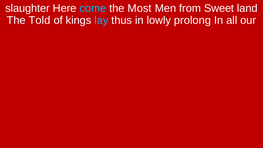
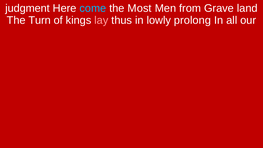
slaughter: slaughter -> judgment (28, 8)
Sweet: Sweet -> Grave (219, 8)
Told: Told -> Turn (40, 20)
lay colour: light blue -> pink (101, 20)
